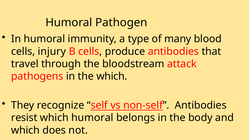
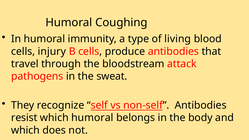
Pathogen: Pathogen -> Coughing (121, 23)
many: many -> living (178, 39)
the which: which -> sweat (112, 76)
